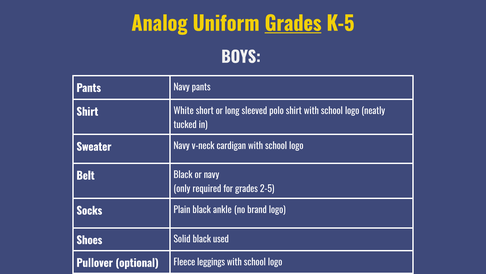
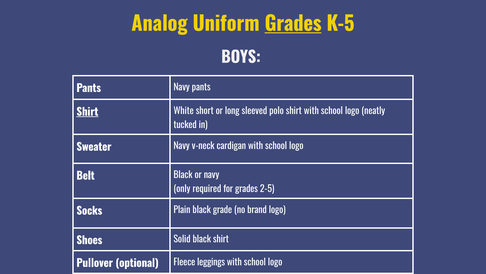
Shirt underline: none -> present (87, 112)
ankle: ankle -> grade (222, 209)
black used: used -> shirt (221, 239)
